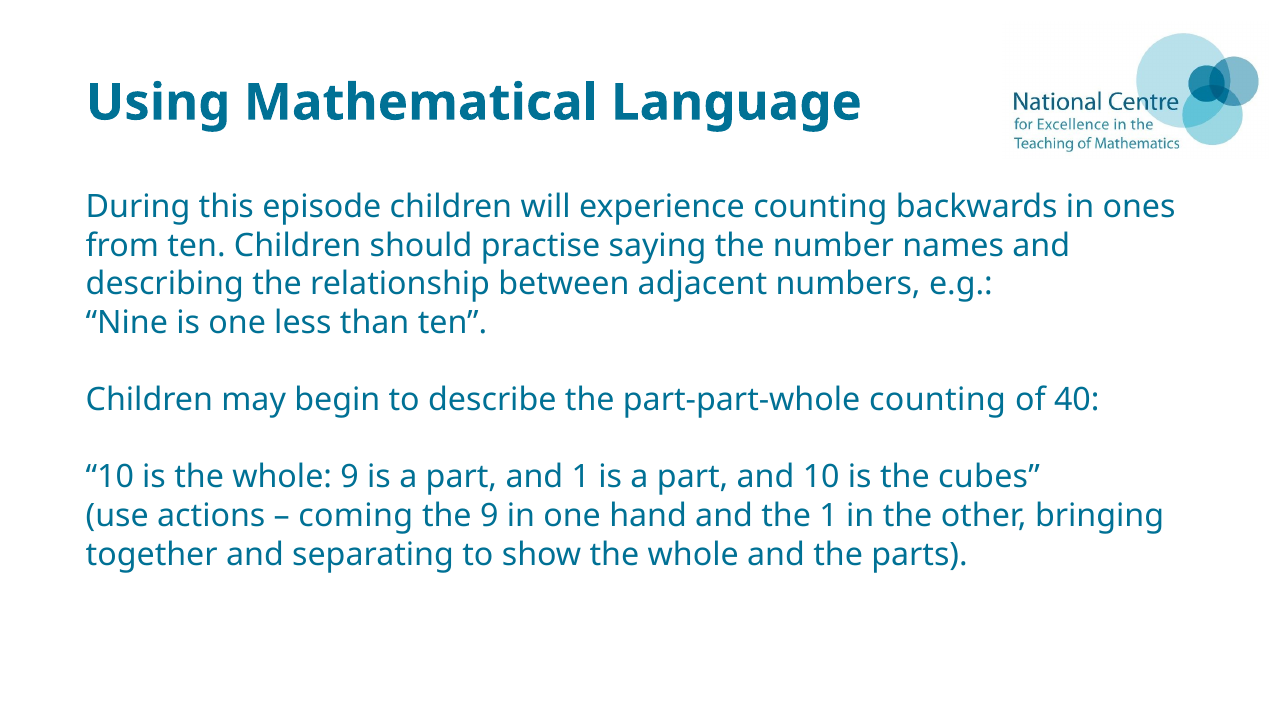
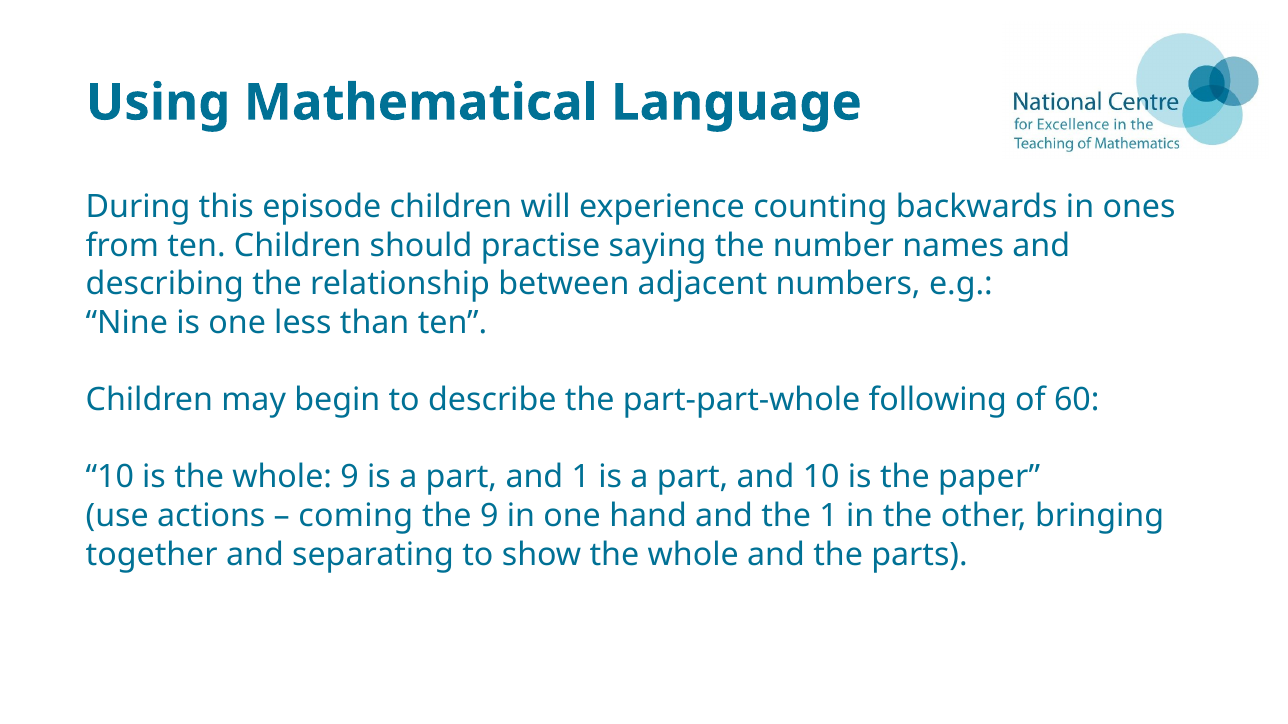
part-part-whole counting: counting -> following (938, 400)
40: 40 -> 60 (1077, 400)
cubes: cubes -> paper (989, 478)
